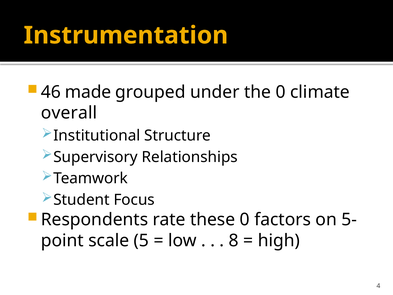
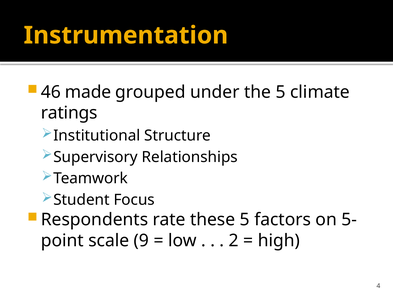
the 0: 0 -> 5 (281, 92)
overall: overall -> ratings (69, 113)
these 0: 0 -> 5 (245, 219)
5: 5 -> 9 (141, 240)
8: 8 -> 2 (234, 240)
